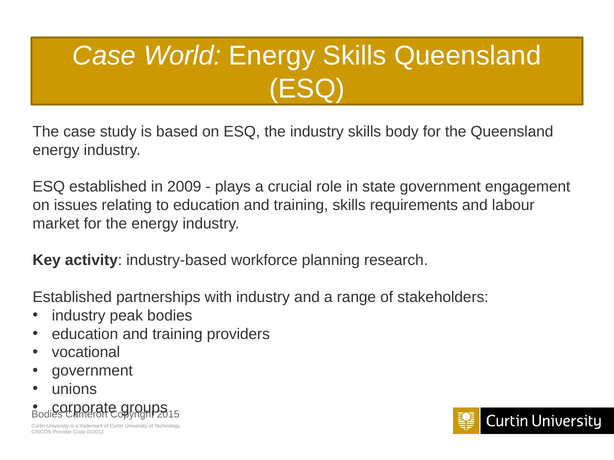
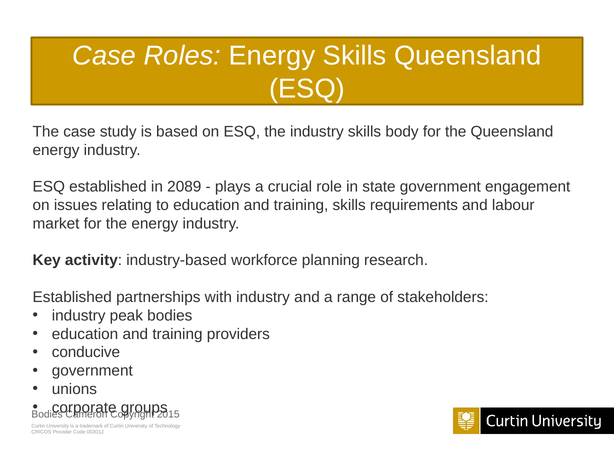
World: World -> Roles (182, 56)
2009: 2009 -> 2089 (184, 187)
vocational: vocational -> conducive (86, 353)
